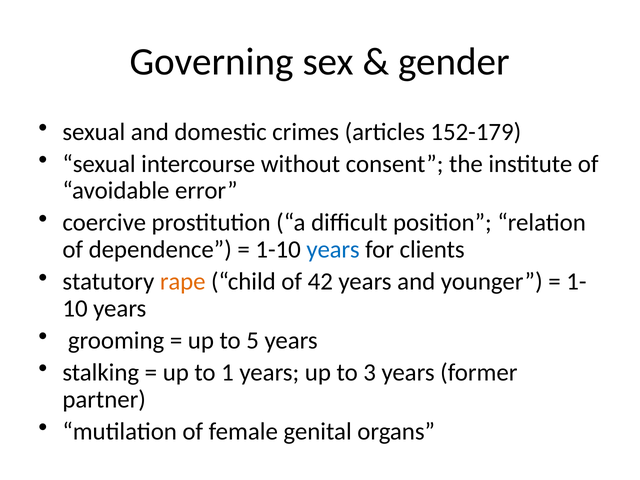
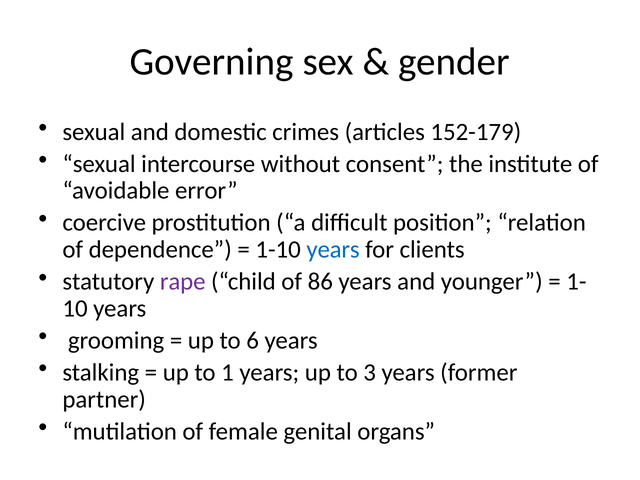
rape colour: orange -> purple (183, 282)
42: 42 -> 86 (320, 282)
5: 5 -> 6 (253, 341)
